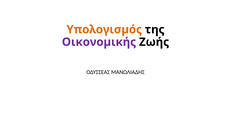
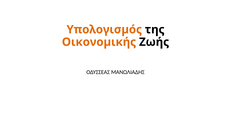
Οικονοµικής colour: purple -> orange (99, 42)
